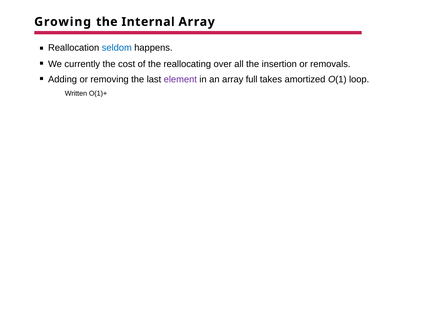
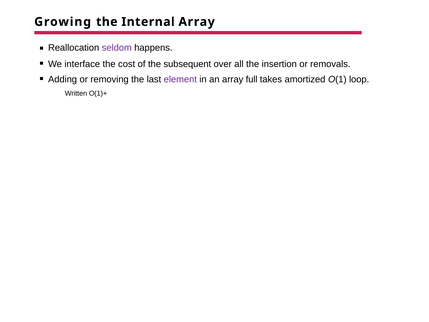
seldom colour: blue -> purple (117, 48)
currently: currently -> interface (82, 64)
reallocating: reallocating -> subsequent (187, 64)
